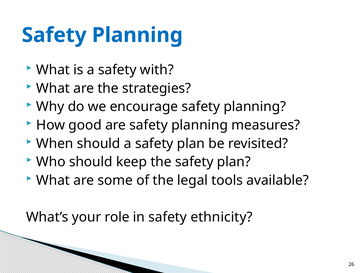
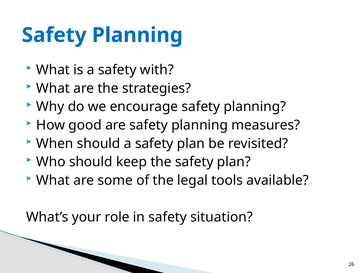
ethnicity: ethnicity -> situation (222, 217)
